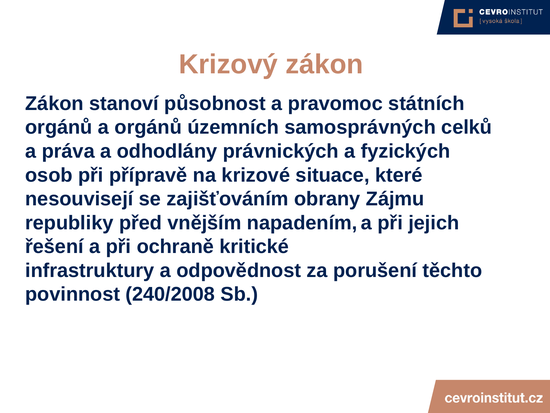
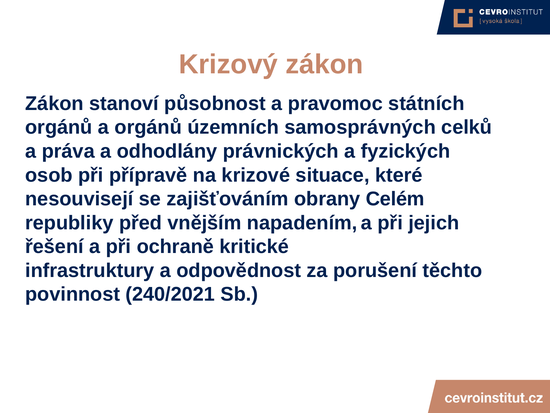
Zájmu: Zájmu -> Celém (395, 199)
240/2008: 240/2008 -> 240/2021 (170, 294)
